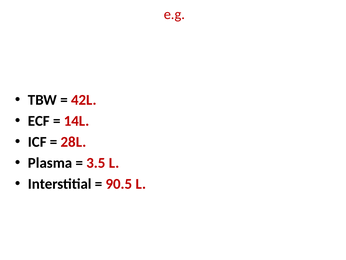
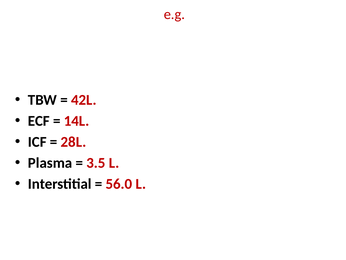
90.5: 90.5 -> 56.0 (119, 184)
